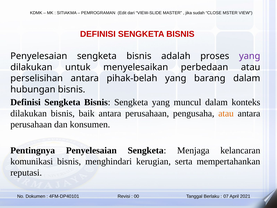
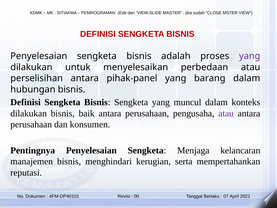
pihak-belah: pihak-belah -> pihak-panel (132, 78)
atau colour: orange -> purple (226, 113)
komunikasi: komunikasi -> manajemen (32, 161)
